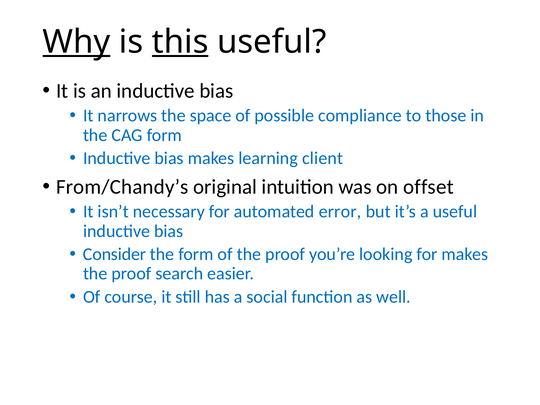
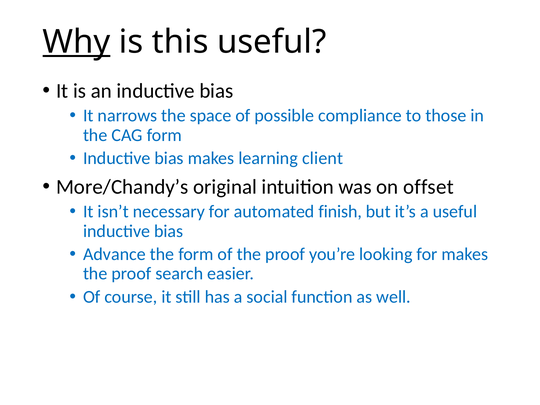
this underline: present -> none (180, 42)
From/Chandy’s: From/Chandy’s -> More/Chandy’s (122, 187)
error: error -> finish (340, 212)
Consider: Consider -> Advance (114, 254)
